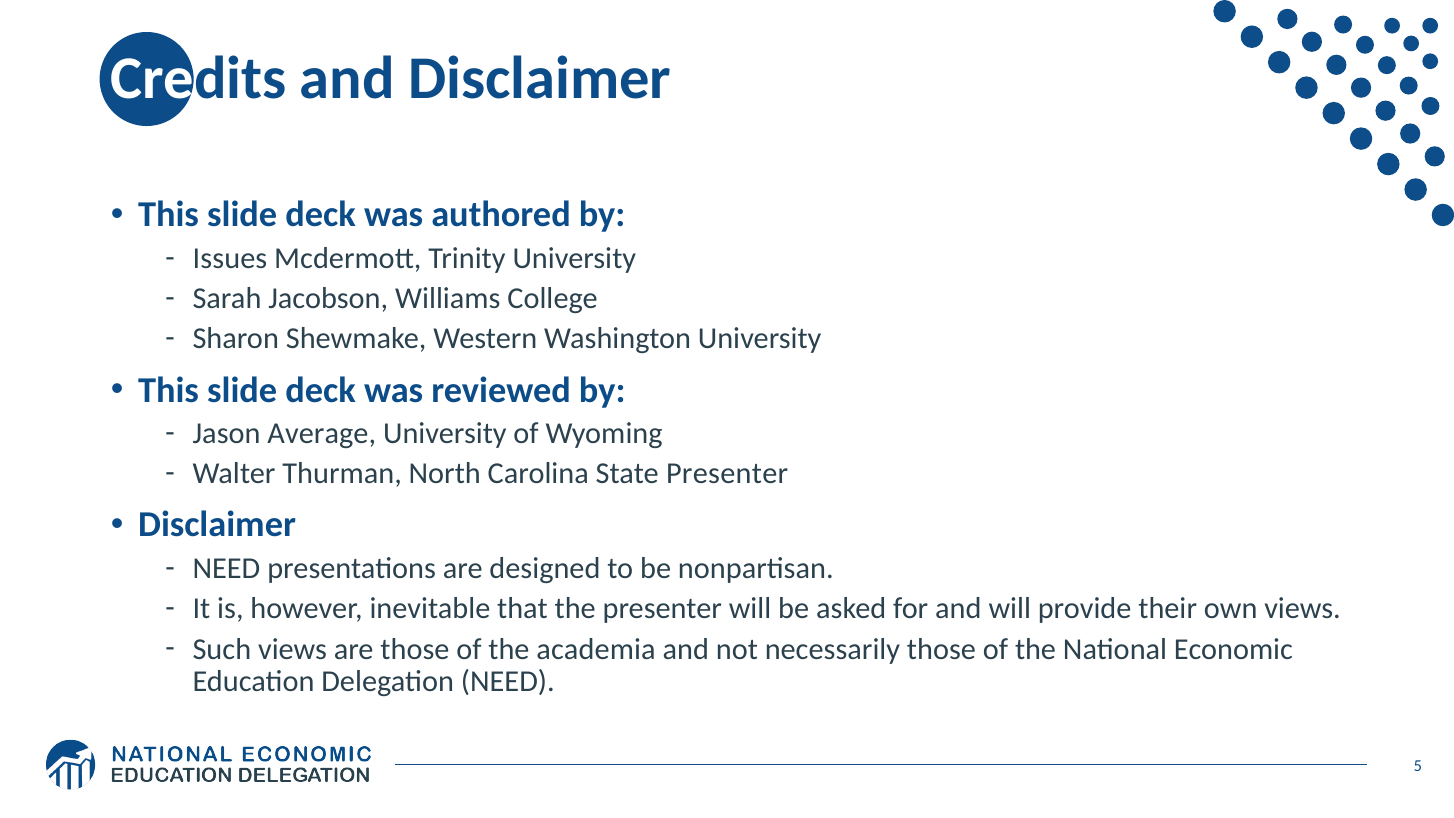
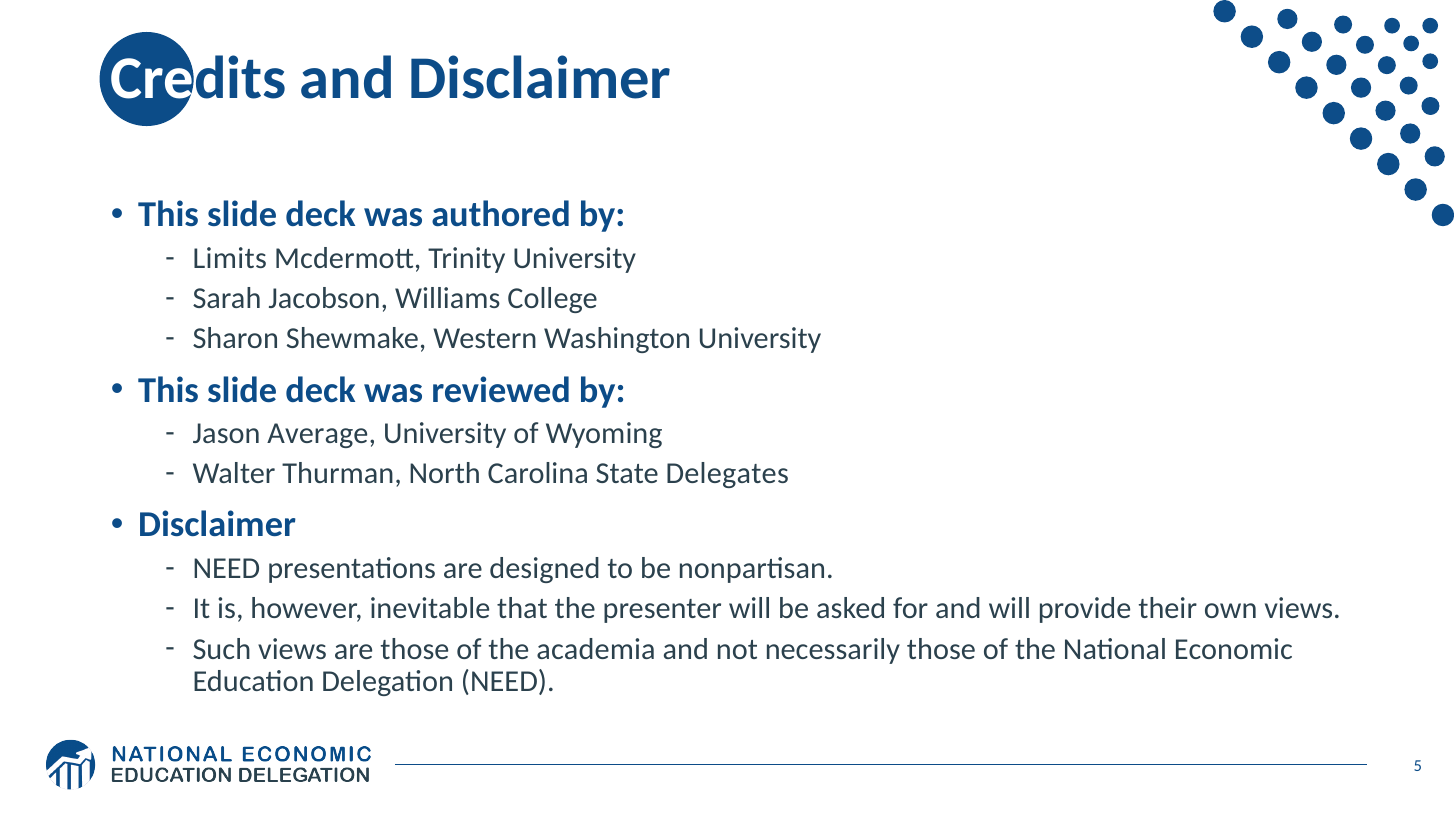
Issues: Issues -> Limits (230, 258)
State Presenter: Presenter -> Delegates (727, 474)
